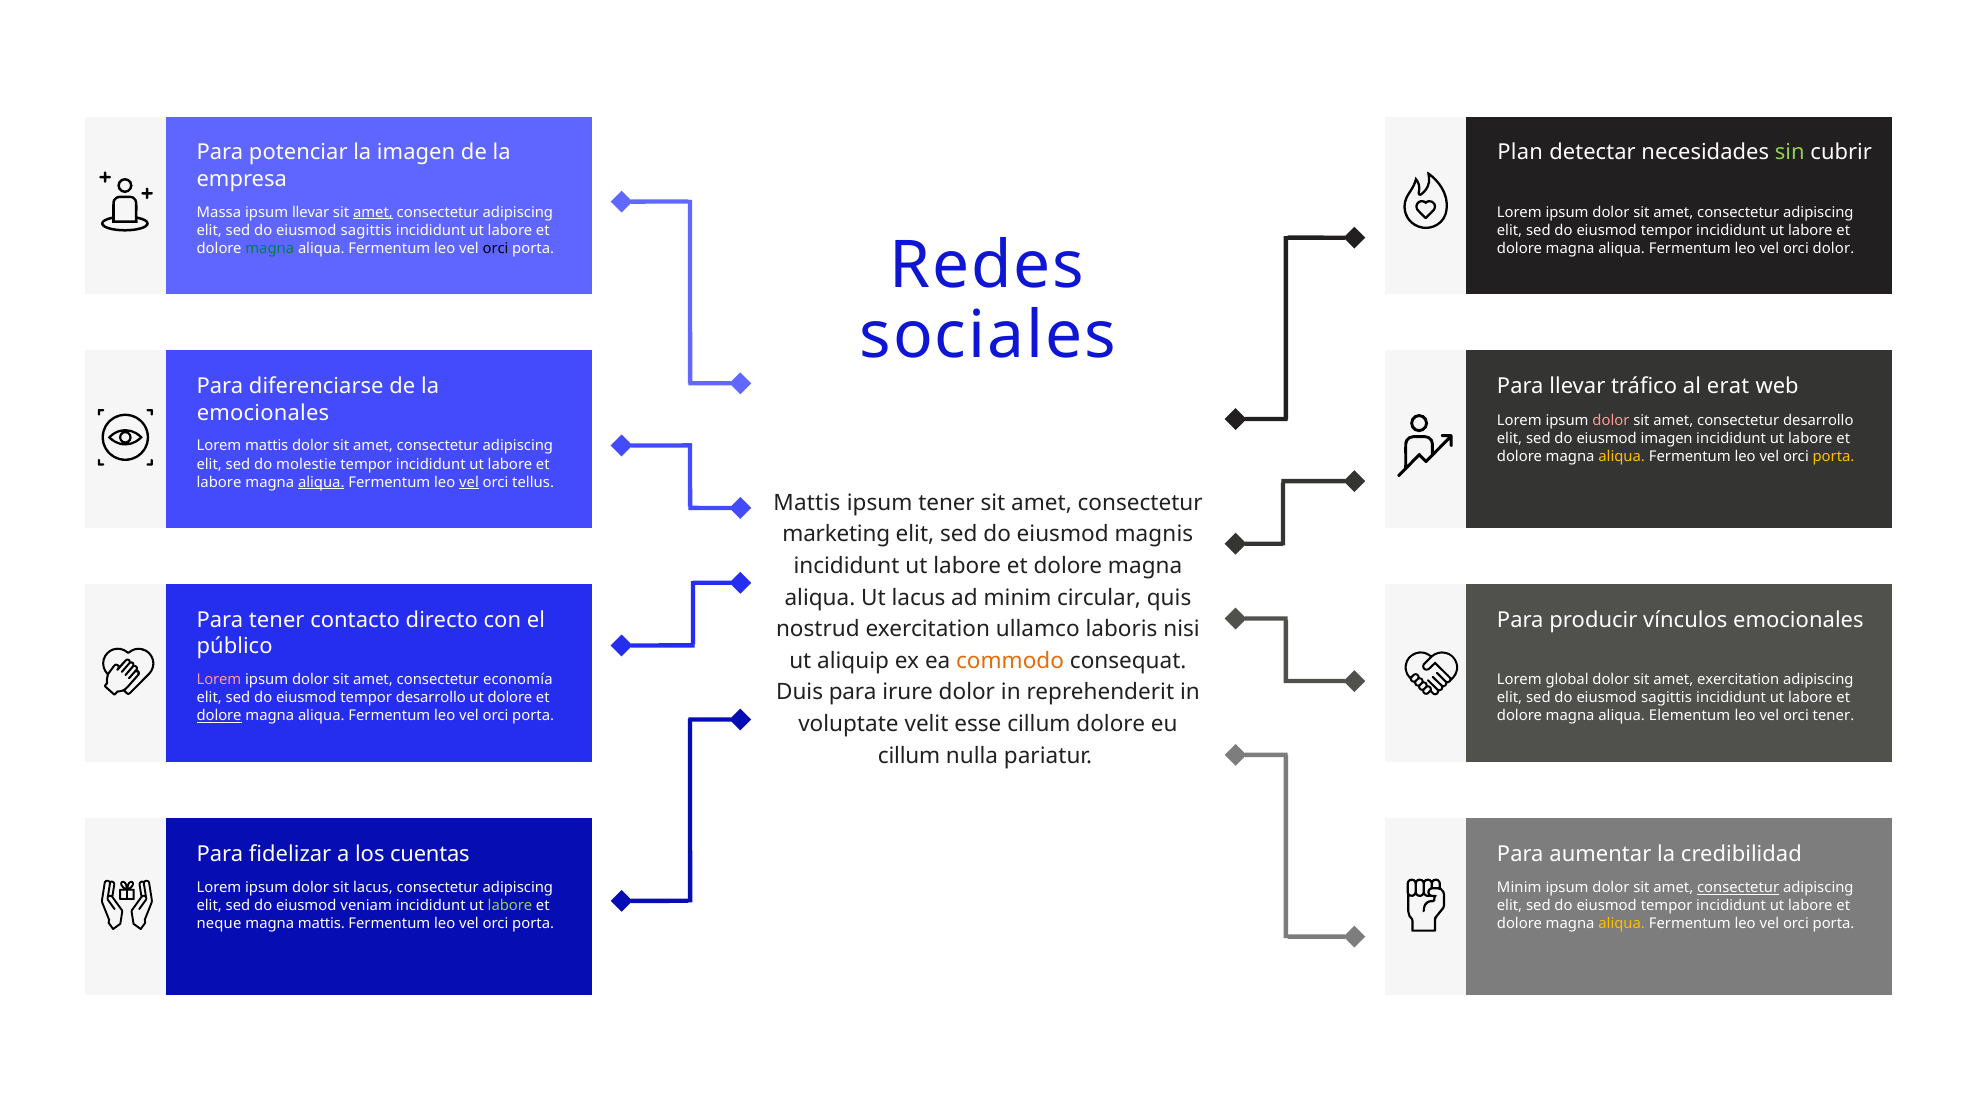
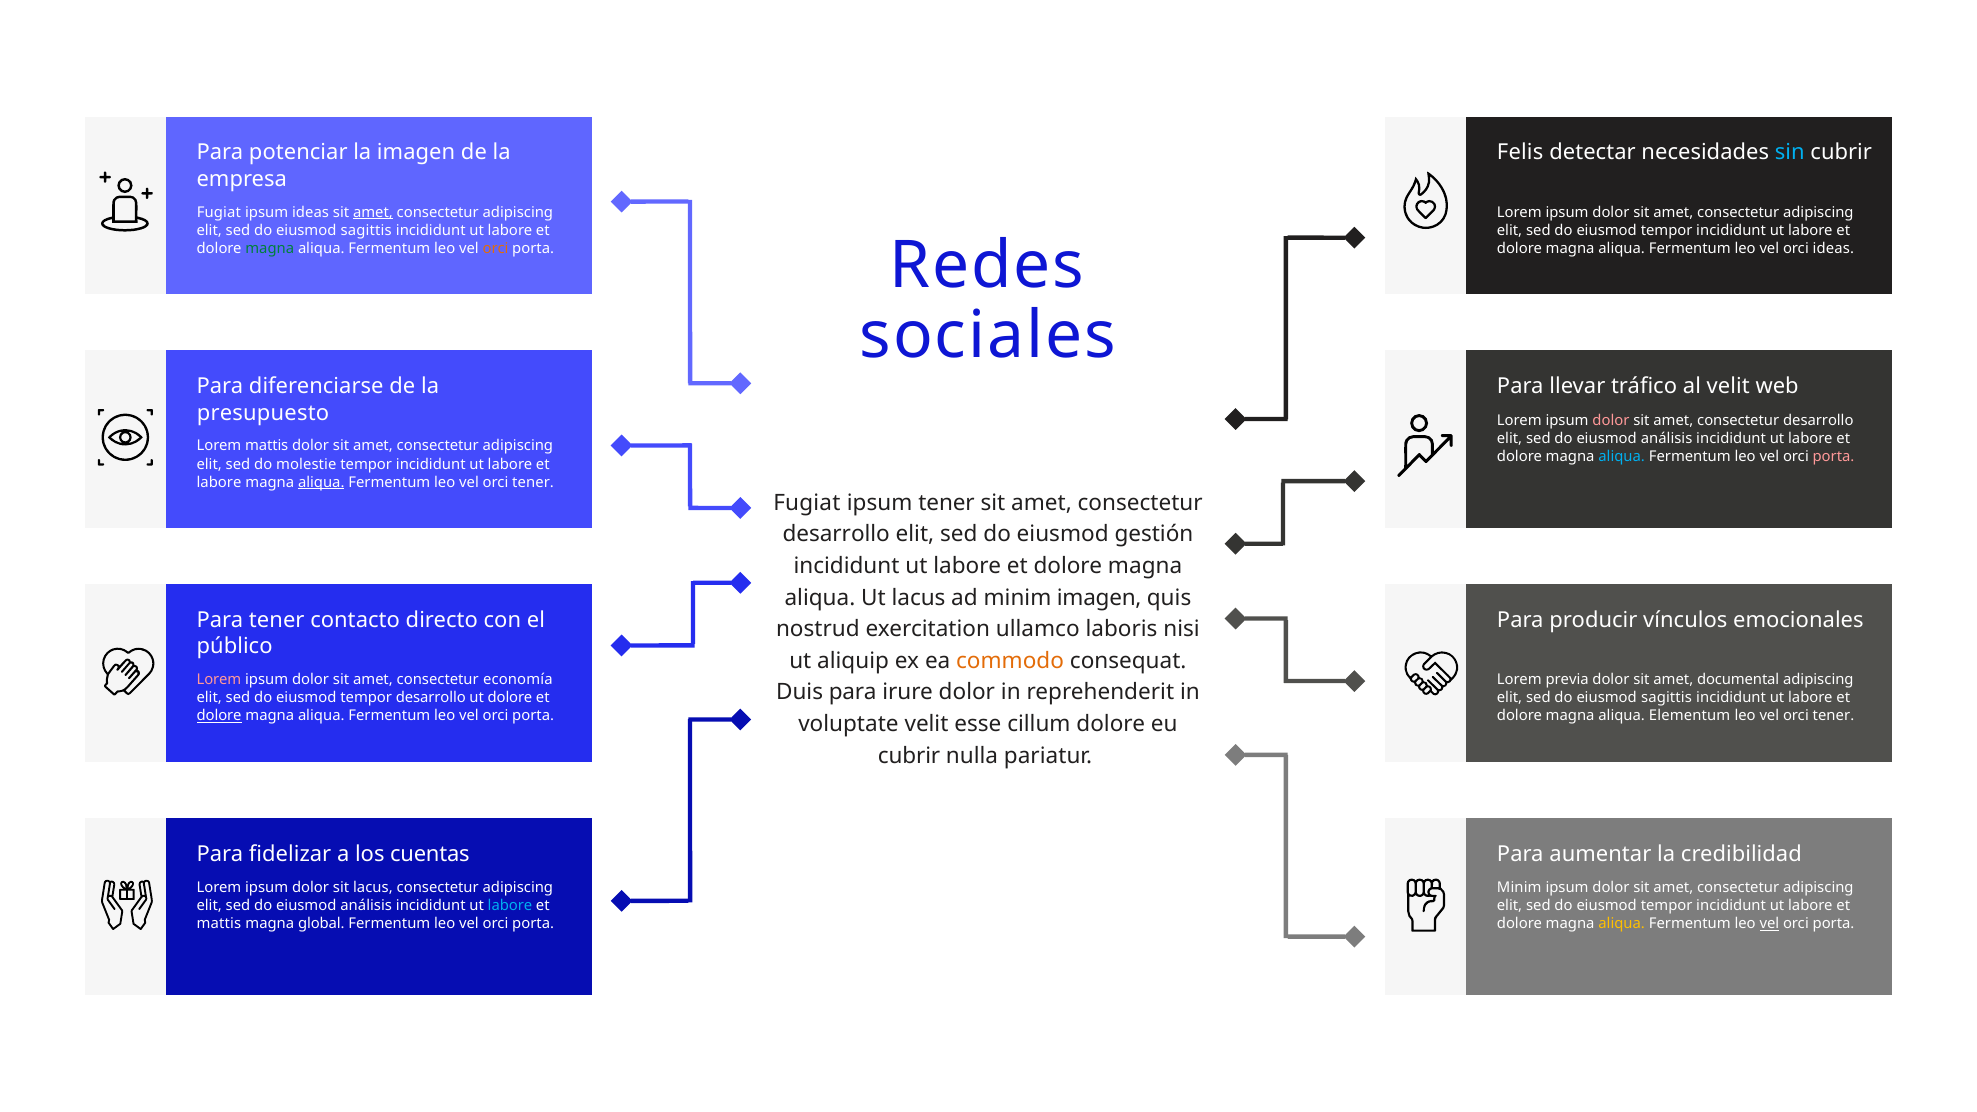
Plan: Plan -> Felis (1520, 153)
sin colour: light green -> light blue (1790, 153)
Massa: Massa -> Fugiat (219, 212)
ipsum llevar: llevar -> ideas (311, 212)
orci colour: black -> orange (496, 248)
orci dolor: dolor -> ideas (1833, 248)
al erat: erat -> velit (1728, 386)
emocionales: emocionales -> presupuesto (263, 413)
imagen: imagen -> análisis (1667, 438)
aliqua colour: yellow -> light blue (1622, 456)
porta colour: yellow -> pink (1833, 456)
vel underline: present -> none (469, 482)
tellus: tellus -> tener (533, 482)
Mattis: Mattis -> Fugiat (807, 503)
marketing: marketing -> desarrollo (836, 535)
magnis: magnis -> gestión (1154, 535)
minim circular: circular -> imagen (1099, 598)
global: global -> previa (1567, 680)
amet exercitation: exercitation -> documental (1738, 680)
cillum: cillum -> cubrir (909, 756)
consectetur underline: present -> none (1738, 888)
veniam: veniam -> análisis (366, 906)
labore colour: light green -> light blue (510, 906)
neque: neque -> mattis (219, 924)
magna mattis: mattis -> global (321, 924)
vel underline: none -> present (1769, 924)
